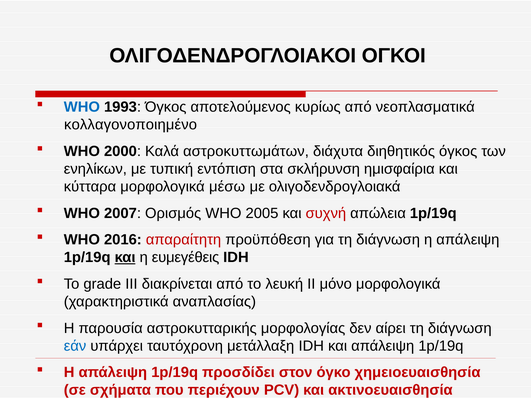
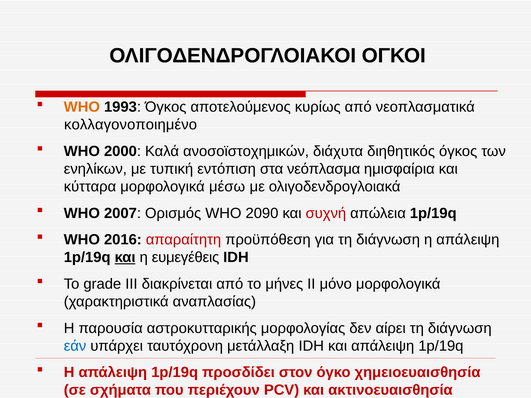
WHO colour: blue -> orange (82, 107)
αστροκυττωμάτων: αστροκυττωμάτων -> ανοσοϊστοχημικών (246, 151)
σκλήρυνση: σκλήρυνση -> νεόπλασμα (324, 169)
2005: 2005 -> 2090 (262, 213)
λευκή: λευκή -> μήνες (284, 284)
